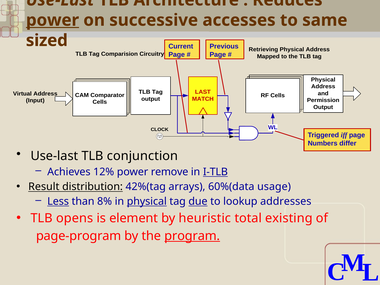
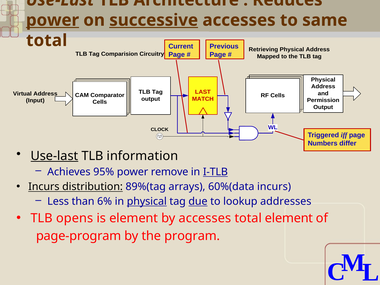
successive underline: none -> present (154, 20)
sized: sized -> total (47, 40)
Use-last underline: none -> present (54, 156)
conjunction: conjunction -> information (142, 156)
12%: 12% -> 95% (104, 172)
Result: Result -> Incurs (44, 187)
42%(tag: 42%(tag -> 89%(tag (146, 187)
60%(data usage: usage -> incurs (274, 187)
Less underline: present -> none (58, 201)
8%: 8% -> 6% (105, 201)
by heuristic: heuristic -> accesses (205, 218)
total existing: existing -> element (289, 218)
program underline: present -> none (192, 236)
